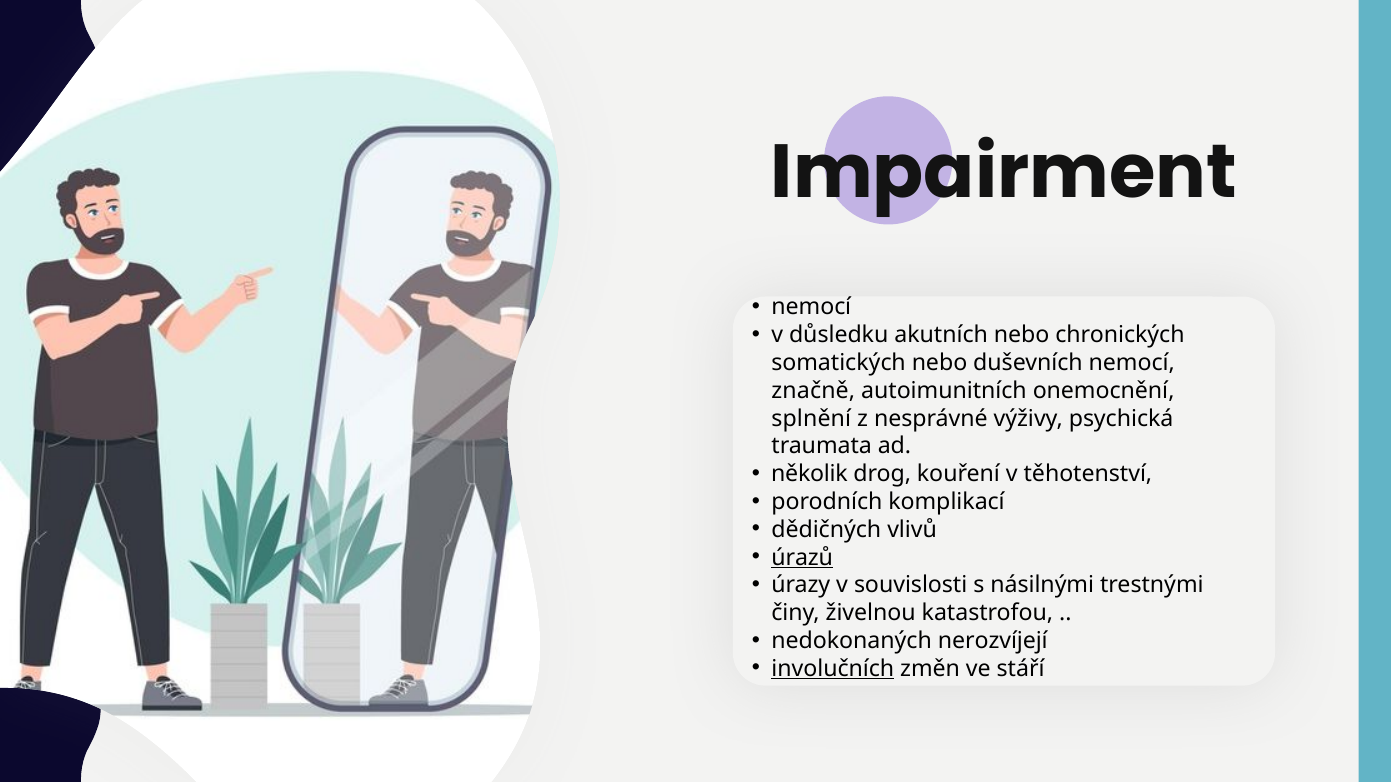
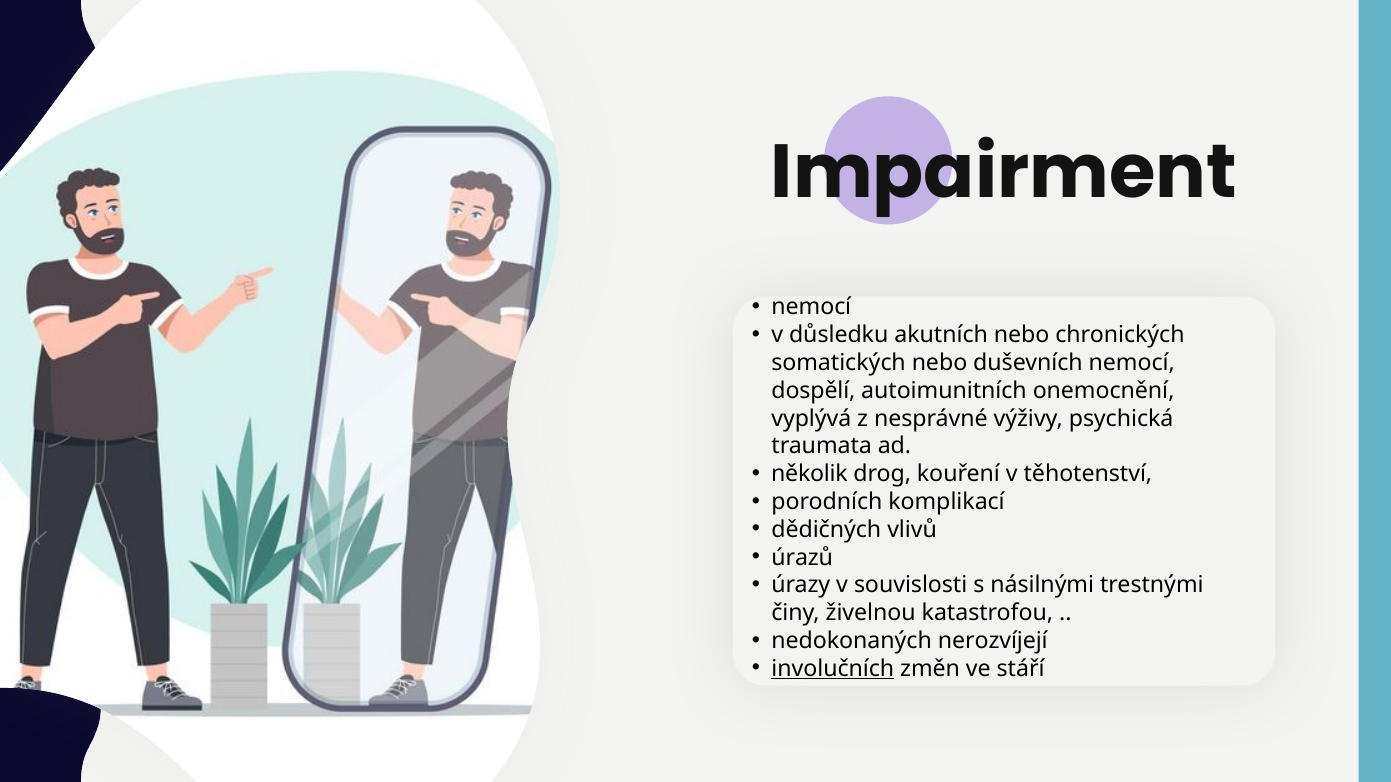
značně: značně -> dospělí (813, 391)
splnění: splnění -> vyplývá (811, 419)
úrazů underline: present -> none (802, 558)
